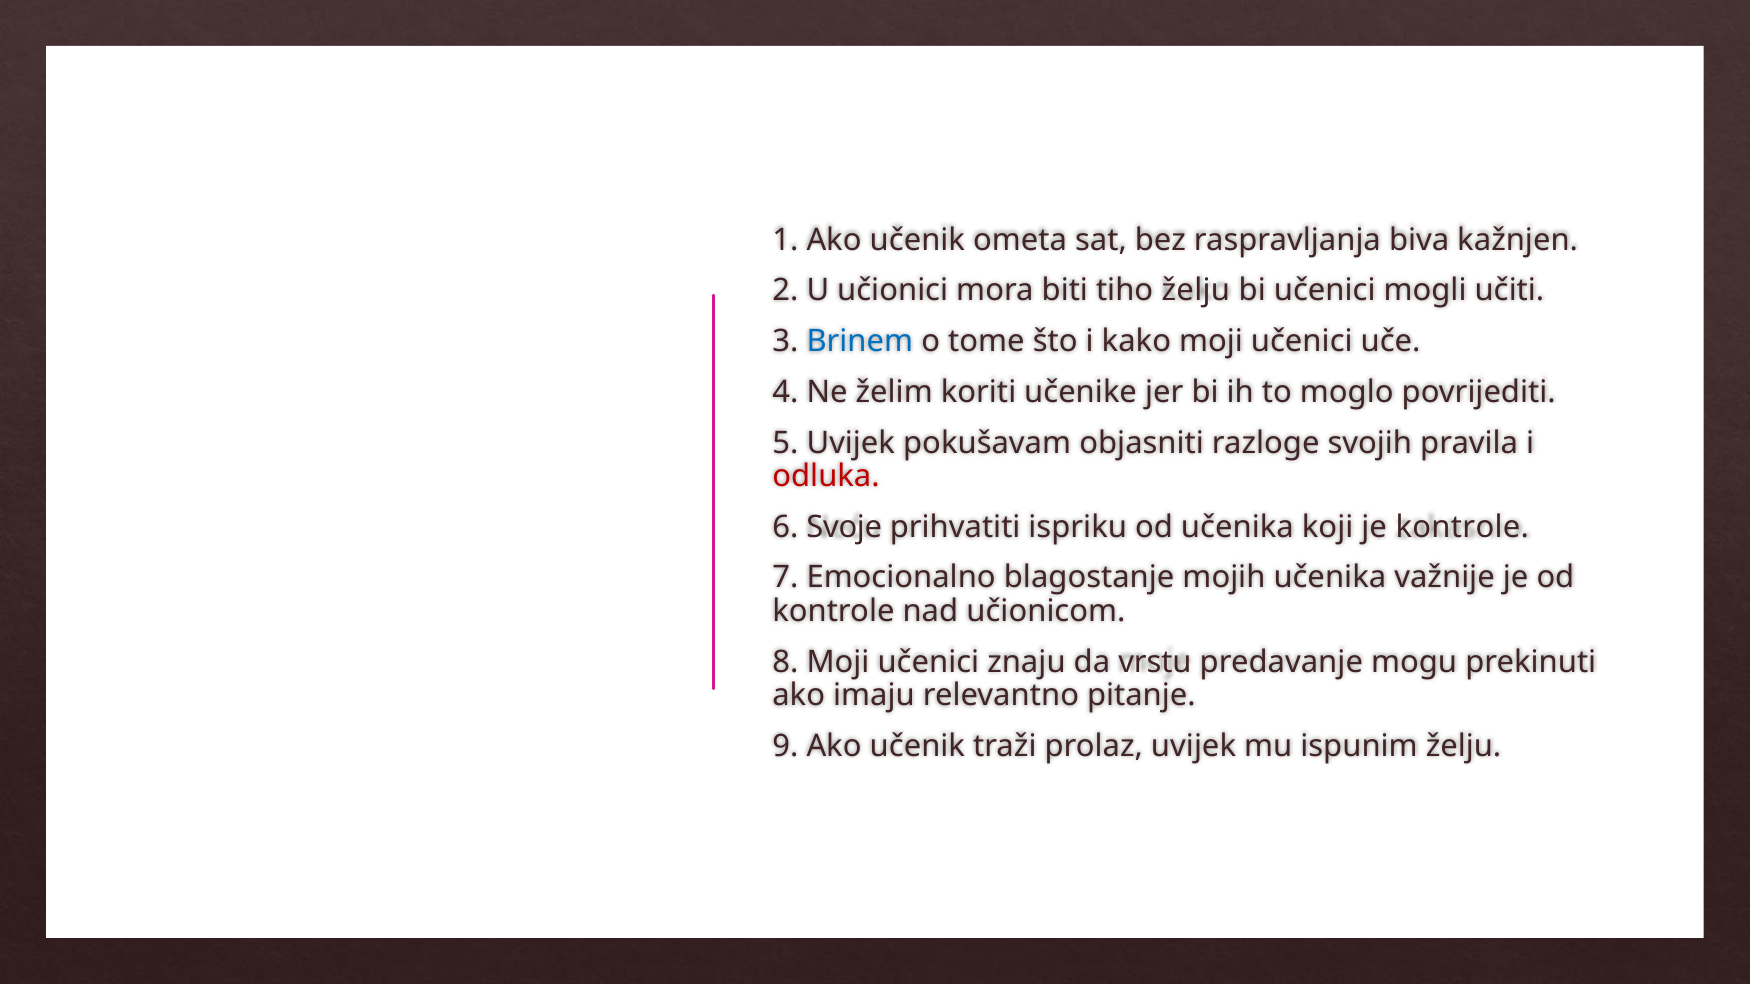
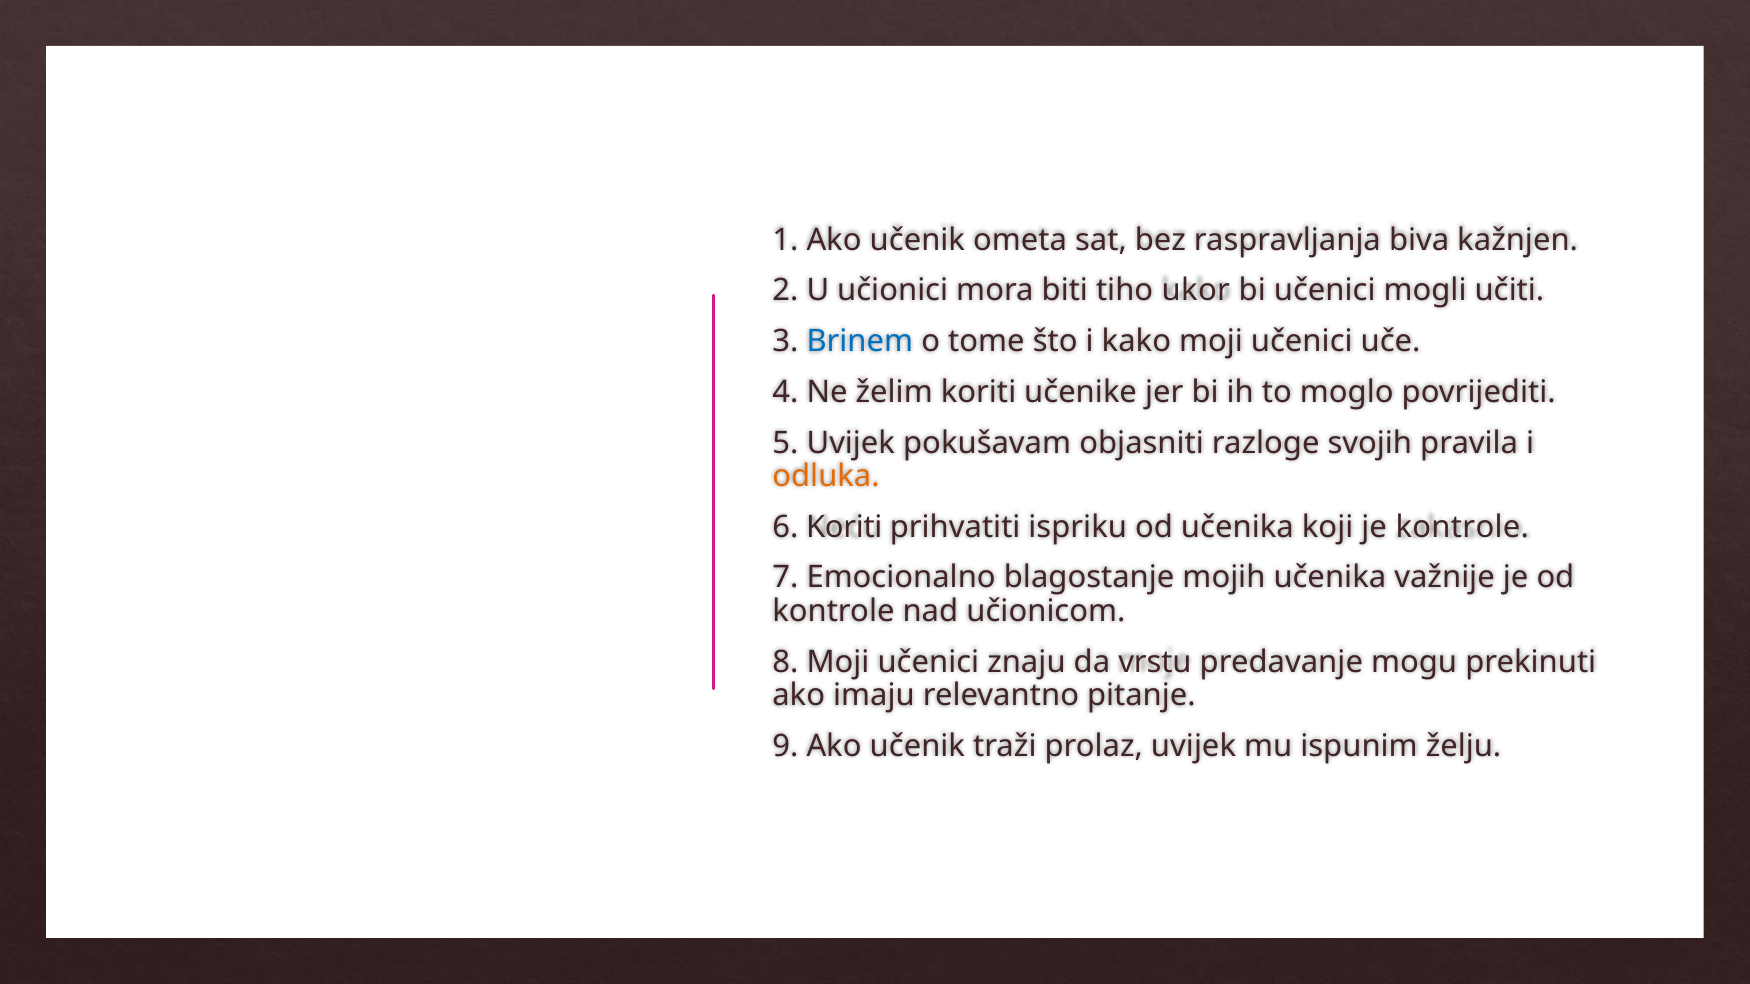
tiho želju: želju -> ukor (1196, 291)
odluka colour: red -> orange (826, 476)
6 Svoje: Svoje -> Koriti (844, 527)
